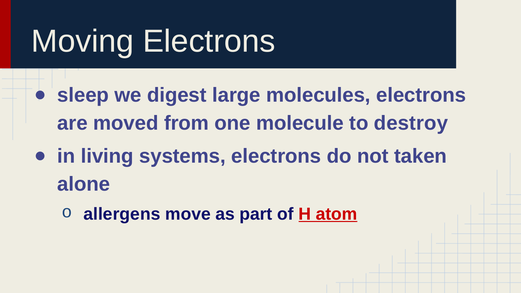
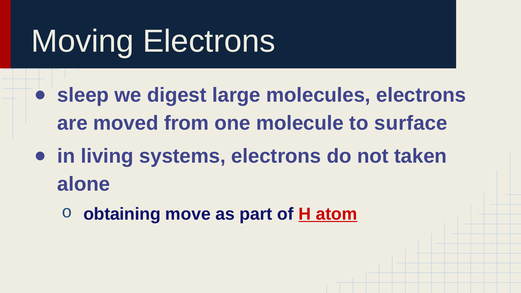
destroy: destroy -> surface (411, 123)
allergens: allergens -> obtaining (122, 214)
